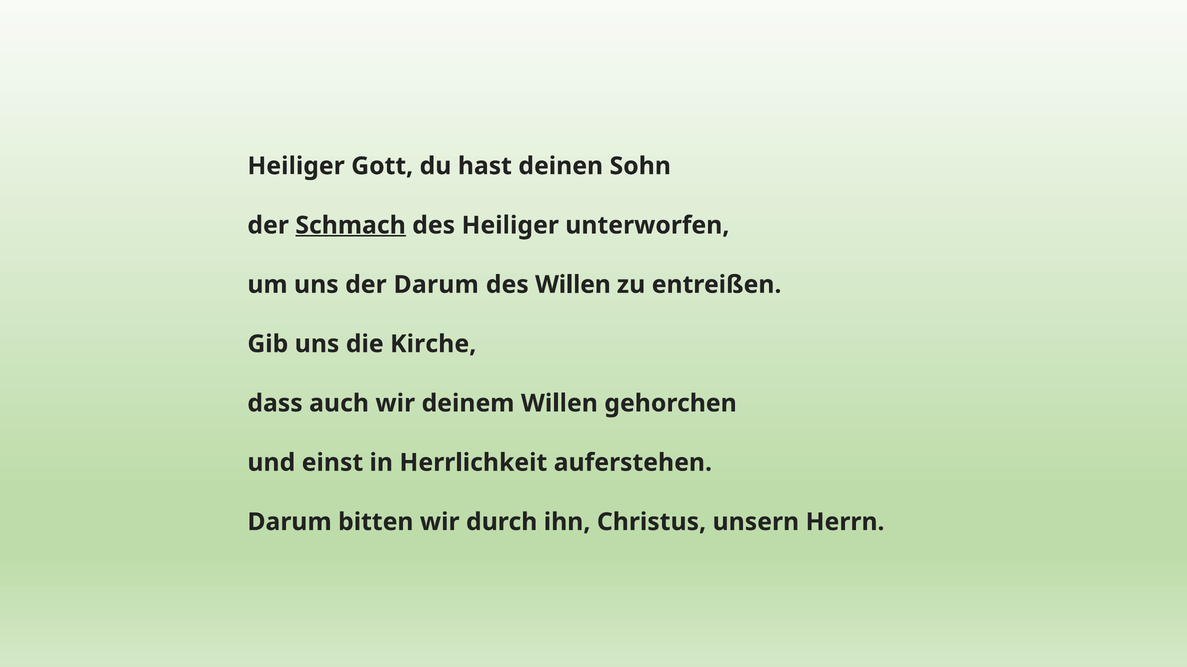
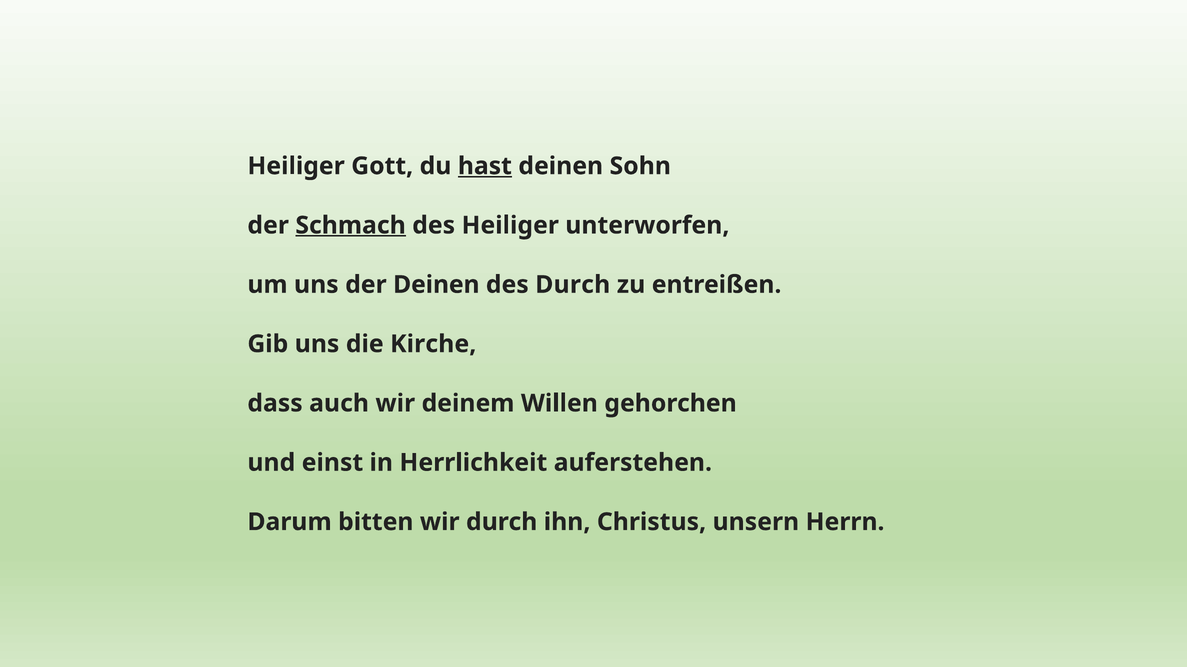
hast underline: none -> present (485, 166)
der Darum: Darum -> Deinen (436, 285)
des Willen: Willen -> Durch (573, 285)
